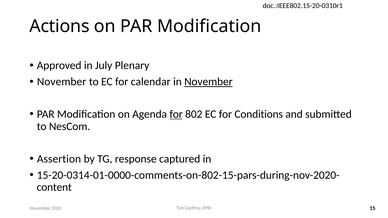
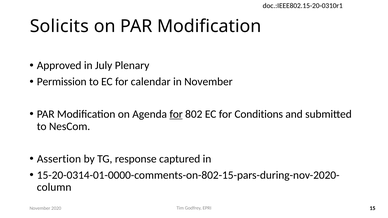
Actions: Actions -> Solicits (59, 26)
November: November -> Permission (62, 82)
November underline: present -> none (208, 82)
content: content -> column (54, 187)
